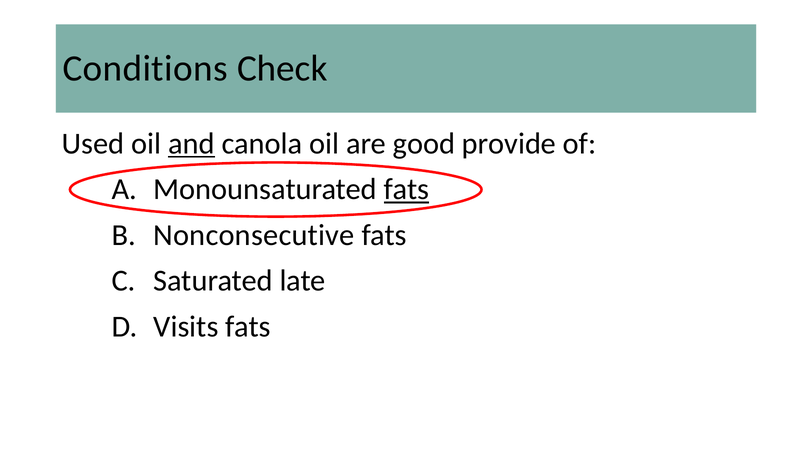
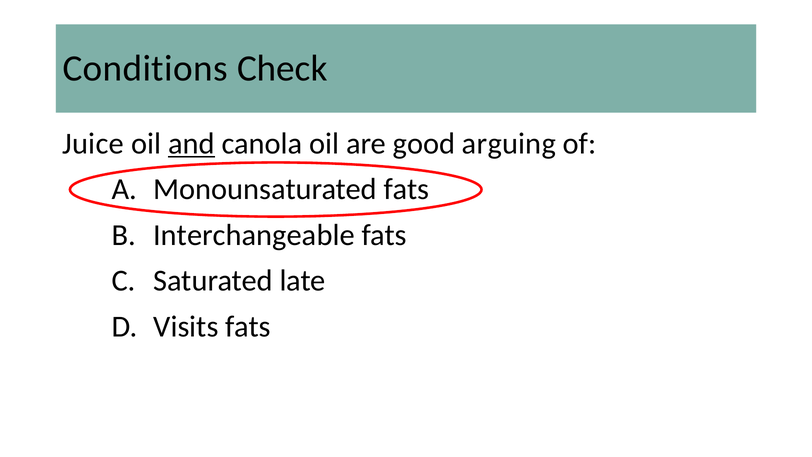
Used: Used -> Juice (93, 144)
provide: provide -> arguing (509, 144)
fats underline: present -> none (407, 189)
Nonconsecutive: Nonconsecutive -> Interchangeable (254, 235)
